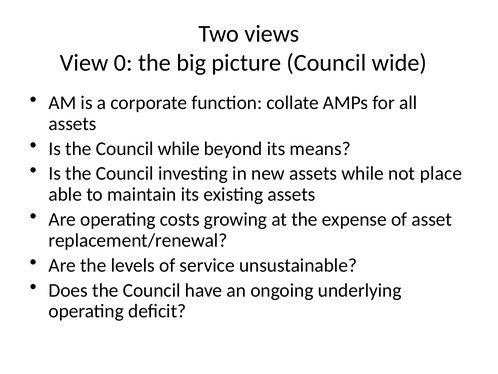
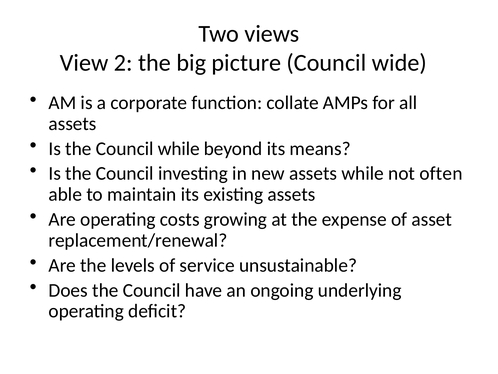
0: 0 -> 2 (123, 63)
place: place -> often (441, 173)
